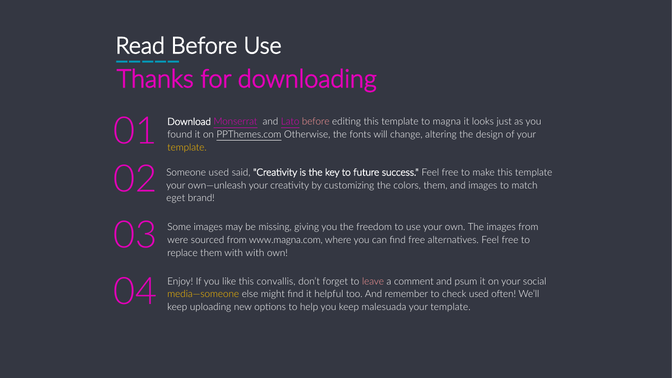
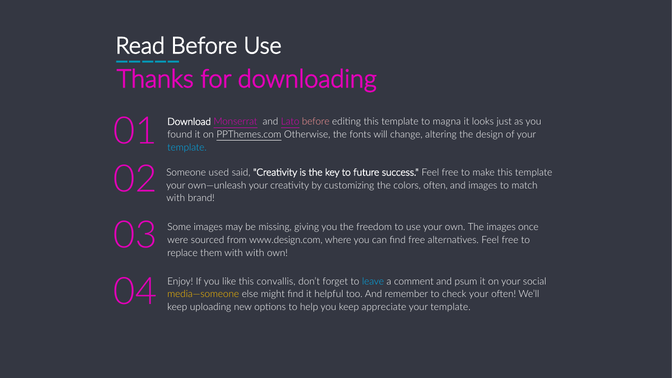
template colour: yellow -> light blue (187, 148)
colors them: them -> often (436, 185)
eget: eget -> with (176, 198)
images from: from -> once (528, 227)
www.magna.com: www.magna.com -> www.design.com (286, 240)
leave colour: pink -> light blue (373, 281)
check used: used -> your (479, 294)
malesuada: malesuada -> appreciate (384, 307)
